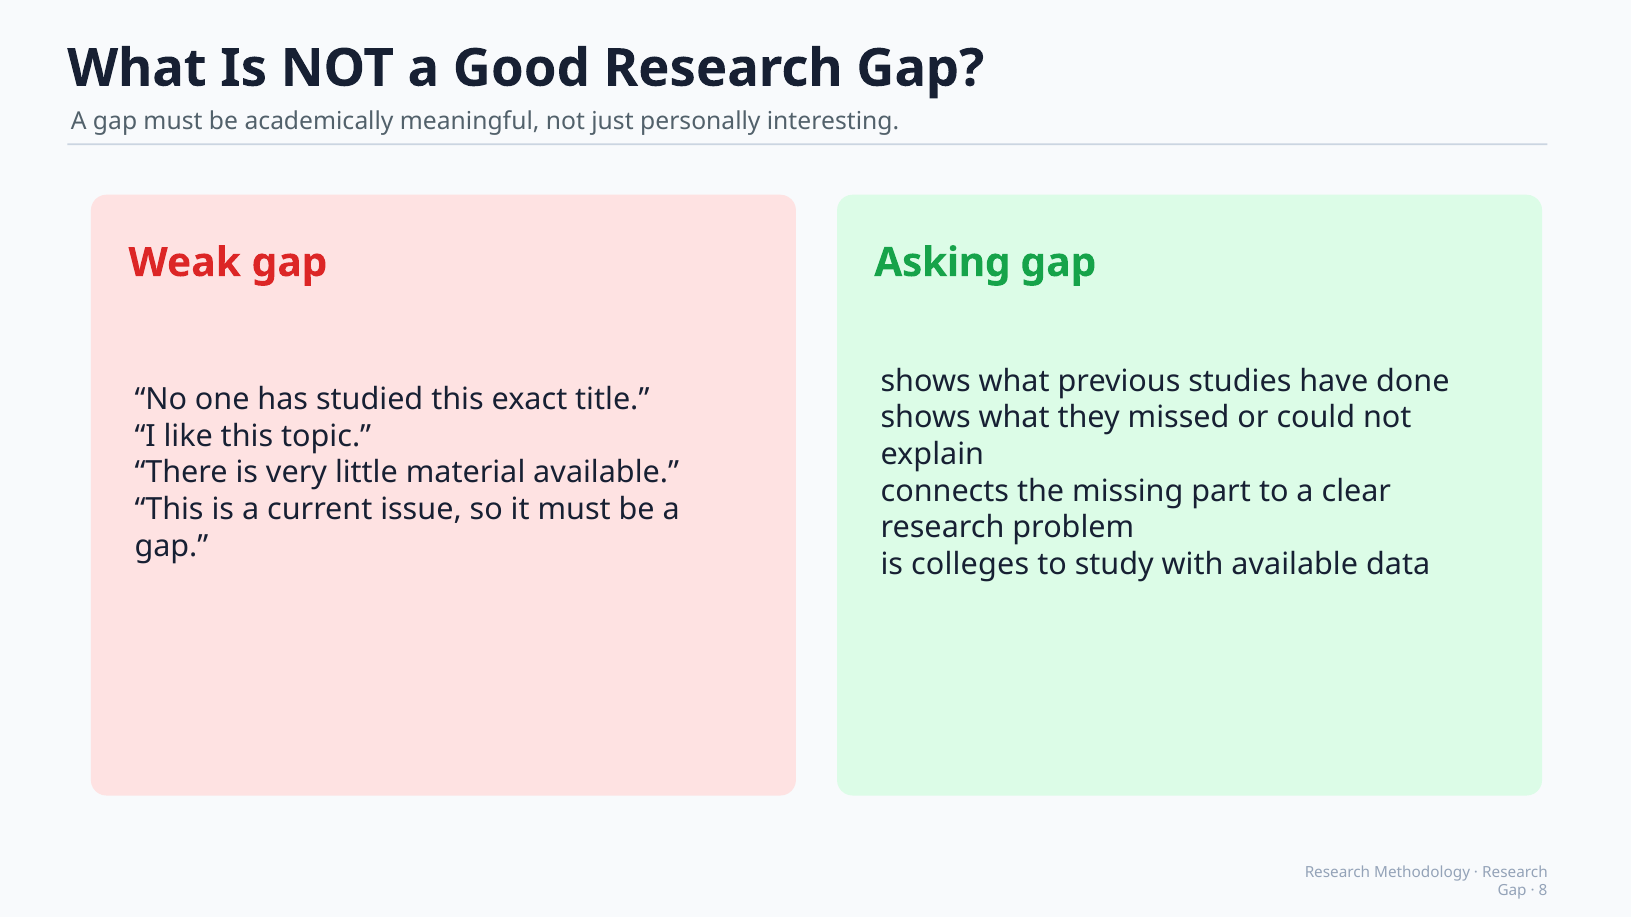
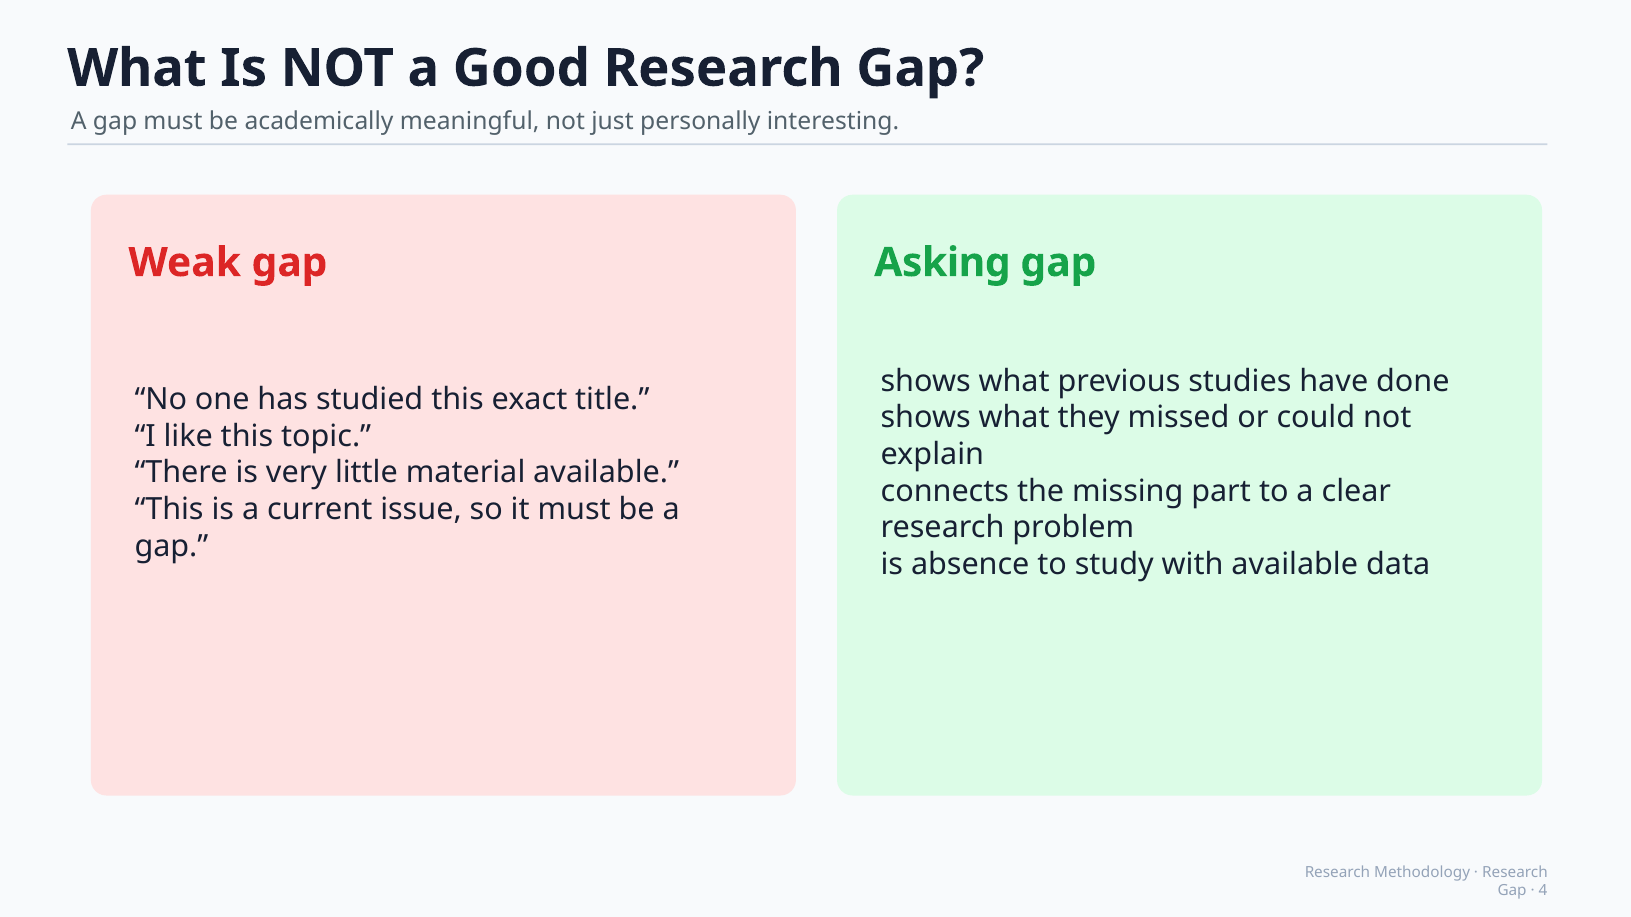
colleges: colleges -> absence (970, 565)
8: 8 -> 4 (1543, 891)
